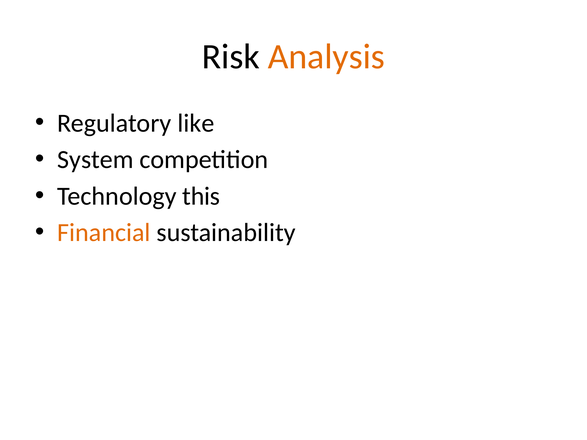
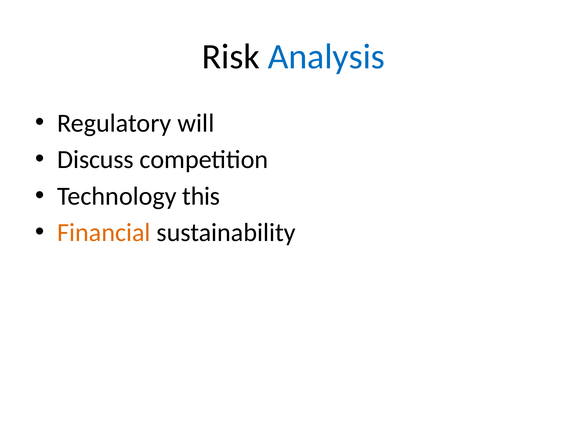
Analysis colour: orange -> blue (326, 57)
like: like -> will (196, 123)
System: System -> Discuss (96, 160)
